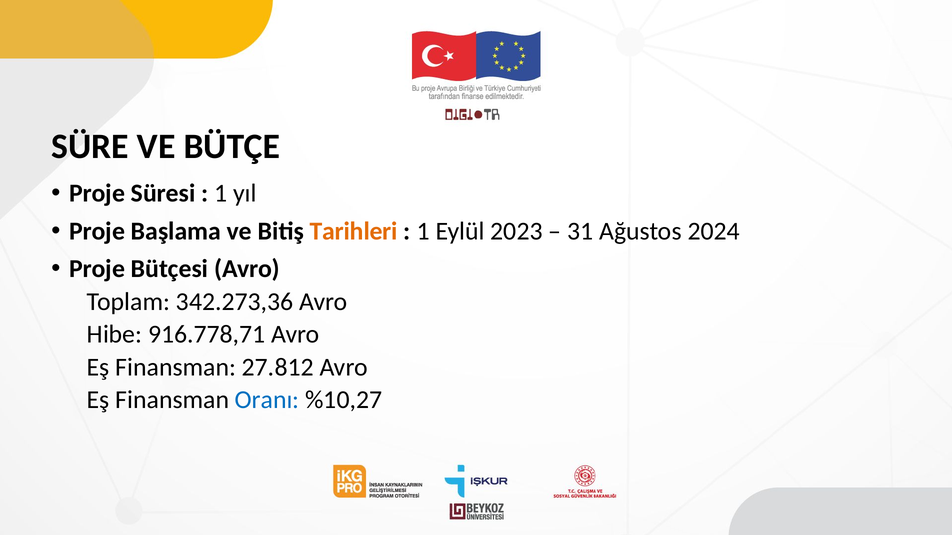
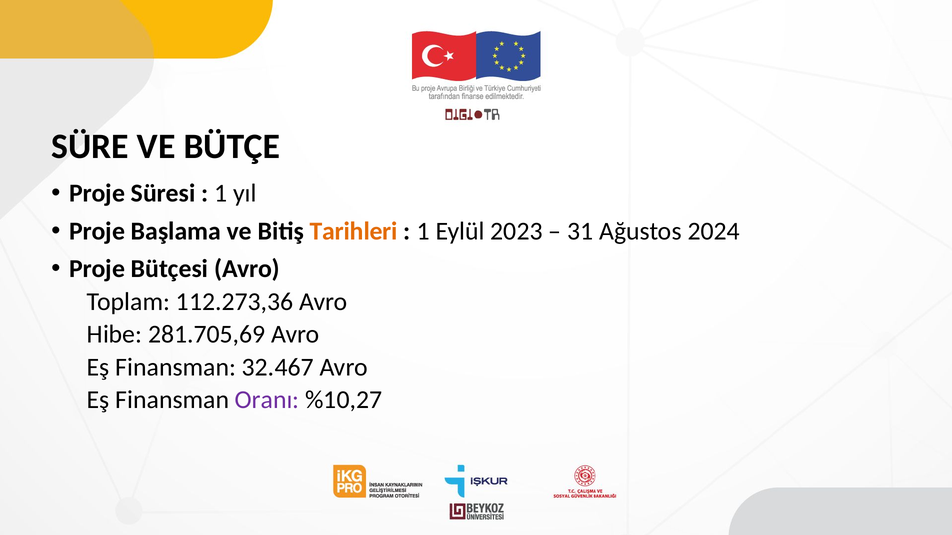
342.273,36: 342.273,36 -> 112.273,36 (235, 302)
916.778,71: 916.778,71 -> 281.705,69 (207, 335)
27.812: 27.812 -> 32.467 (278, 367)
Oranı colour: blue -> purple (267, 400)
